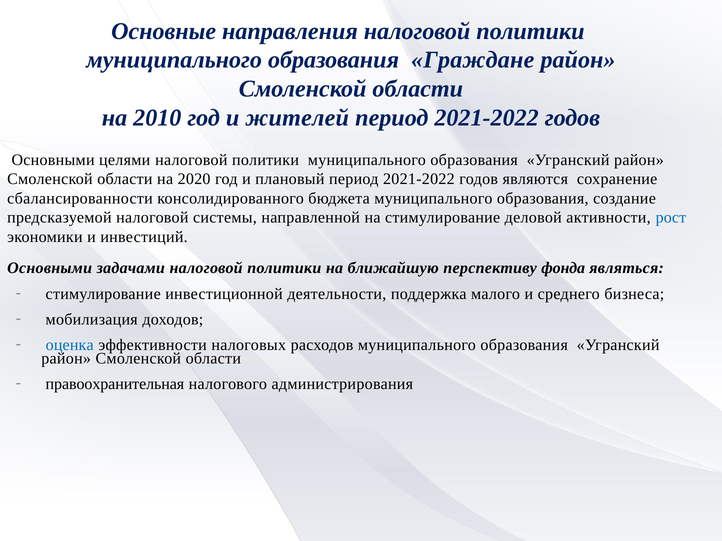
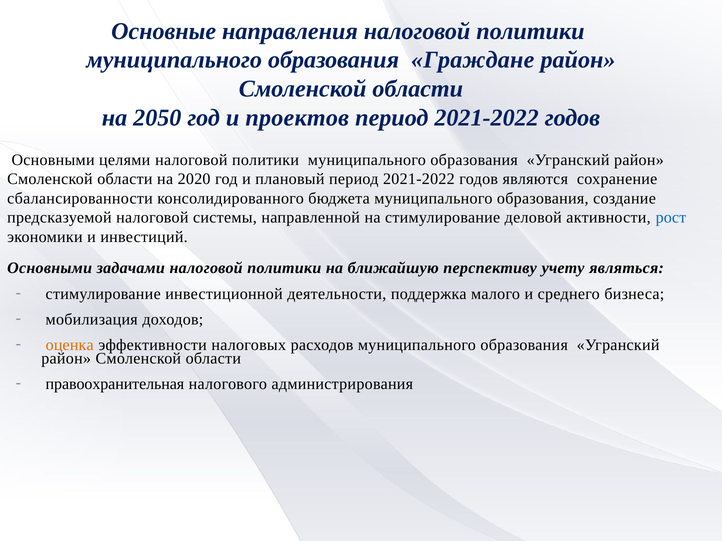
2010: 2010 -> 2050 (157, 118)
жителей: жителей -> проектов (297, 118)
фонда: фонда -> учету (563, 268)
оценка colour: blue -> orange (70, 345)
